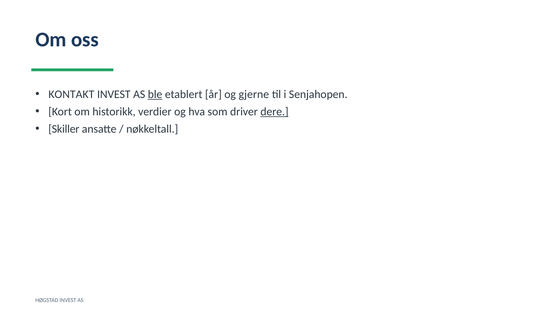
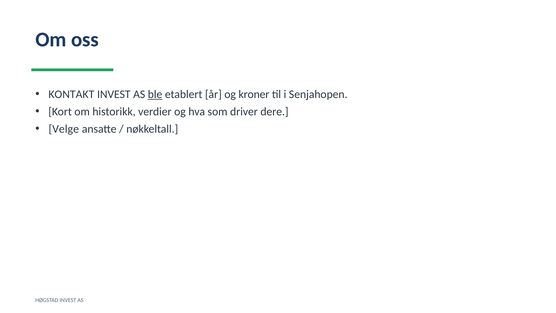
gjerne: gjerne -> kroner (254, 94)
dere underline: present -> none (274, 112)
Skiller: Skiller -> Velge (64, 129)
